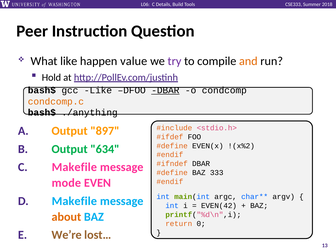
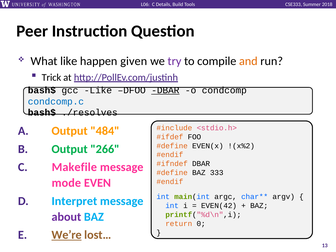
value: value -> given (134, 61)
Hold: Hold -> Trick (51, 77)
condcomp.c colour: orange -> blue (56, 101)
./anything: ./anything -> ./resolves (90, 113)
897: 897 -> 484 (105, 131)
634: 634 -> 266 (105, 149)
D Makefile: Makefile -> Interpret (74, 201)
about colour: orange -> purple (66, 217)
We’re underline: none -> present (67, 235)
